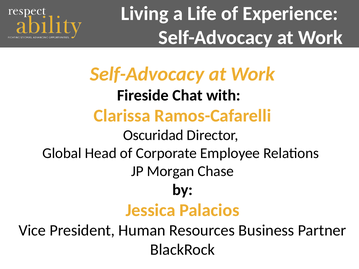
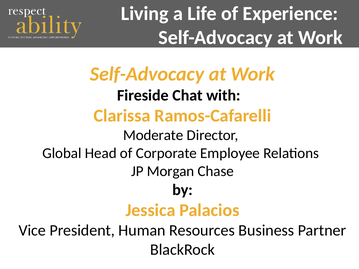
Oscuridad: Oscuridad -> Moderate (153, 135)
